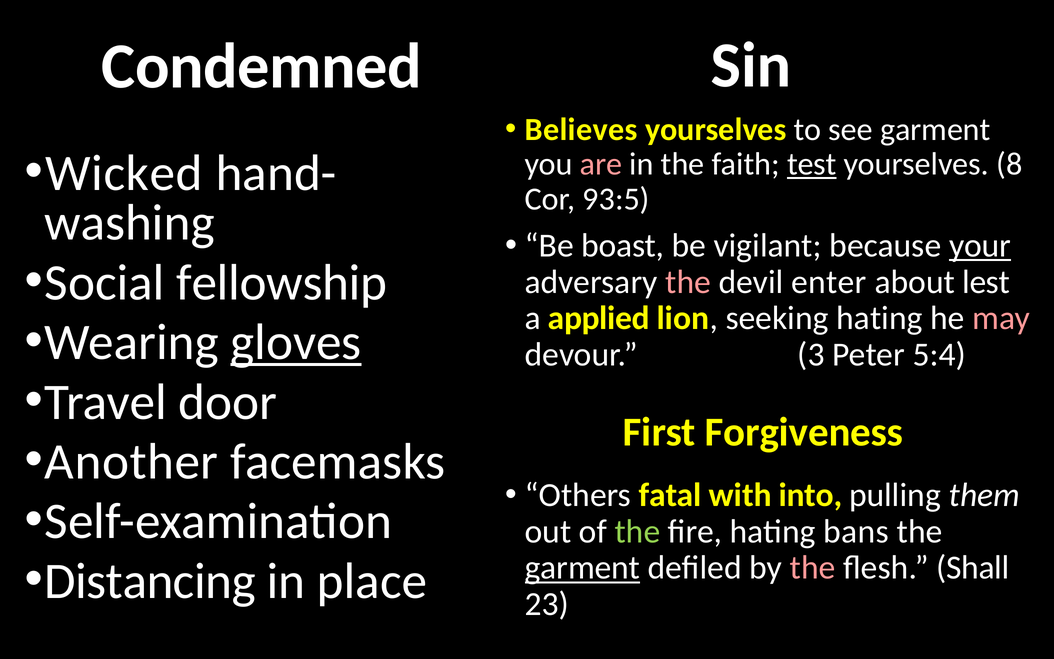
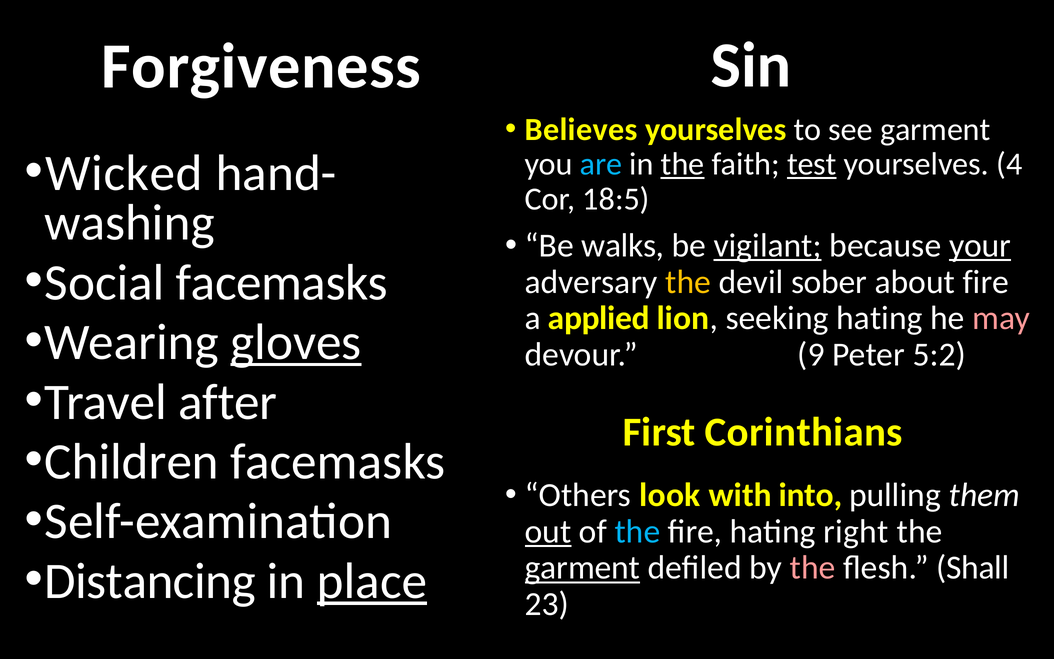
Condemned: Condemned -> Forgiveness (261, 66)
are colour: pink -> light blue (601, 164)
the underline: none -> present (683, 164)
8: 8 -> 4 (1009, 164)
93:5: 93:5 -> 18:5 (616, 199)
boast: boast -> walks (623, 246)
vigilant underline: none -> present (768, 246)
Social fellowship: fellowship -> facemasks (282, 283)
the colour: pink -> yellow (688, 282)
enter: enter -> sober (829, 282)
about lest: lest -> fire (986, 282)
3: 3 -> 9 (811, 355)
5:4: 5:4 -> 5:2 (939, 355)
door: door -> after (228, 402)
Forgiveness: Forgiveness -> Corinthians (804, 432)
Another: Another -> Children (132, 462)
fatal: fatal -> look (670, 495)
out underline: none -> present (548, 531)
the colour: light green -> light blue (637, 531)
bans: bans -> right (856, 531)
place underline: none -> present (372, 581)
